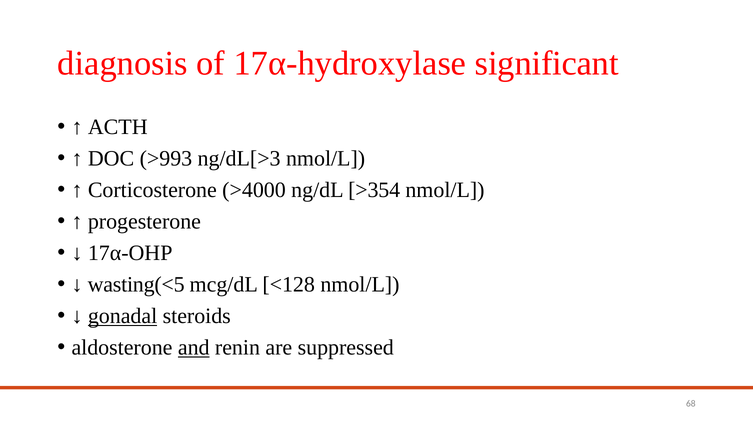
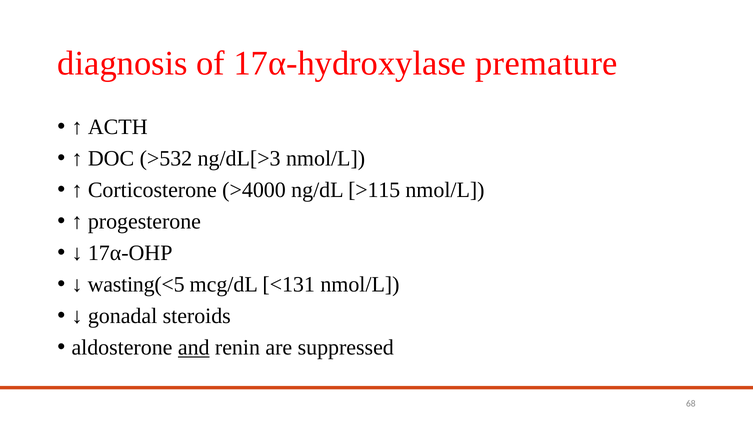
significant: significant -> premature (546, 63)
>993: >993 -> >532 (166, 159)
>354: >354 -> >115 (374, 190)
<128: <128 -> <131 (289, 285)
gonadal underline: present -> none (123, 316)
